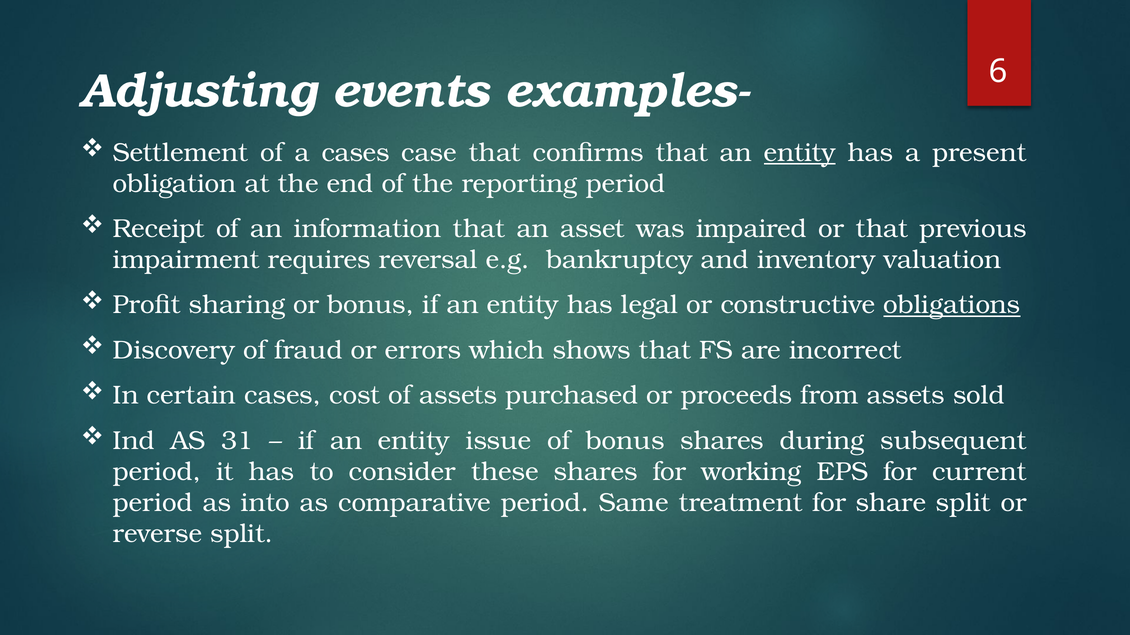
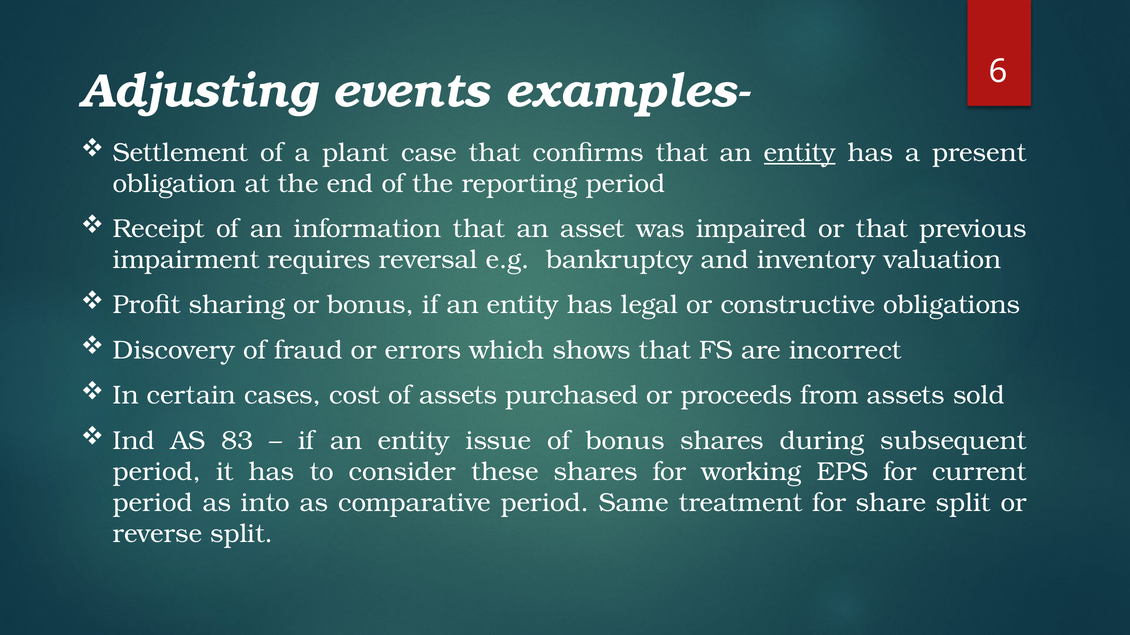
a cases: cases -> plant (355, 153)
obligations underline: present -> none (952, 305)
31: 31 -> 83 (237, 441)
